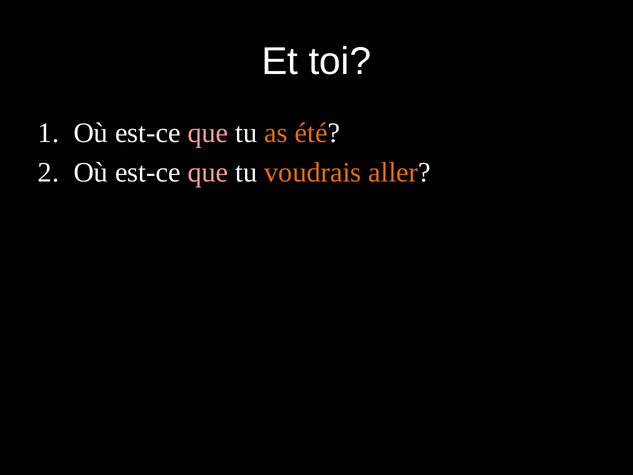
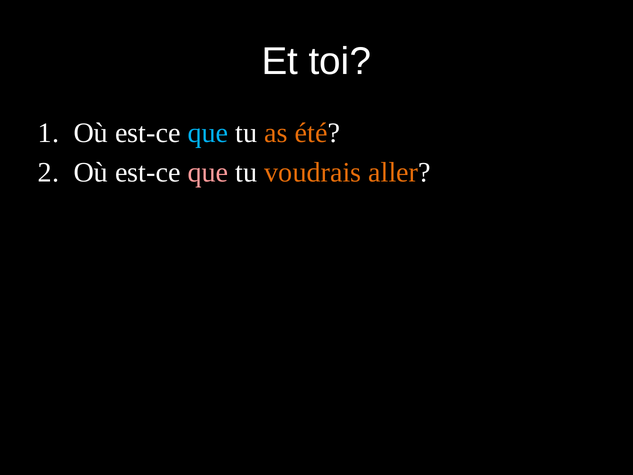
que colour: pink -> light blue (208, 133)
